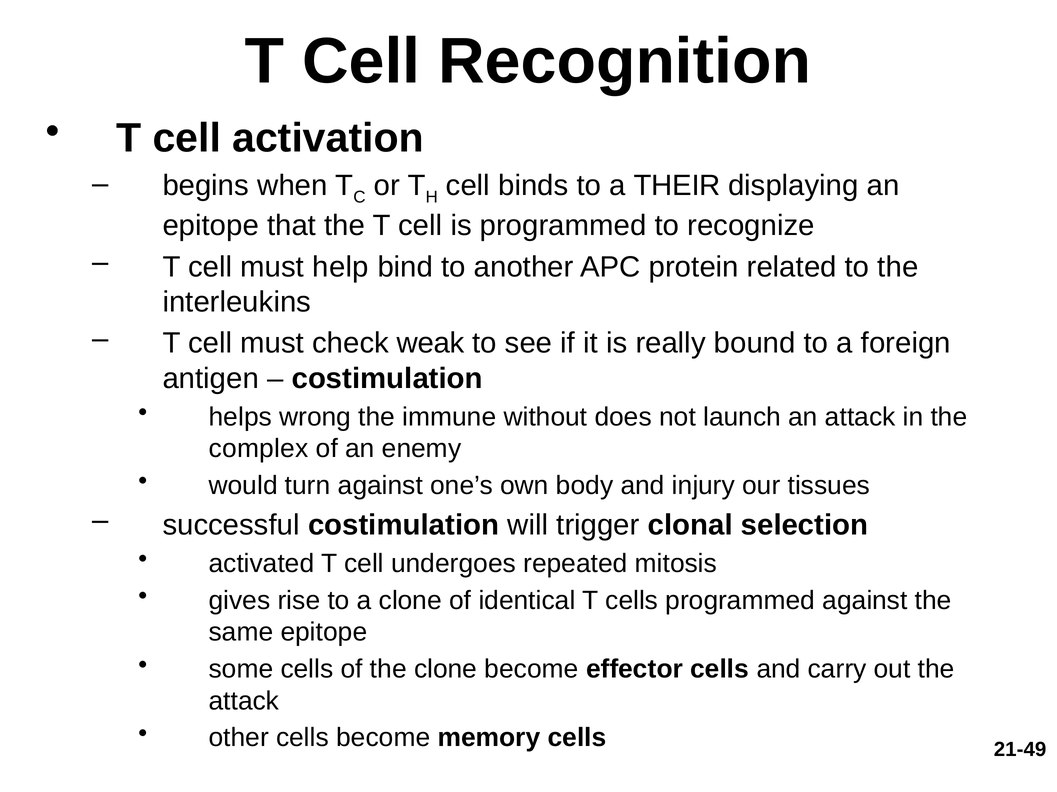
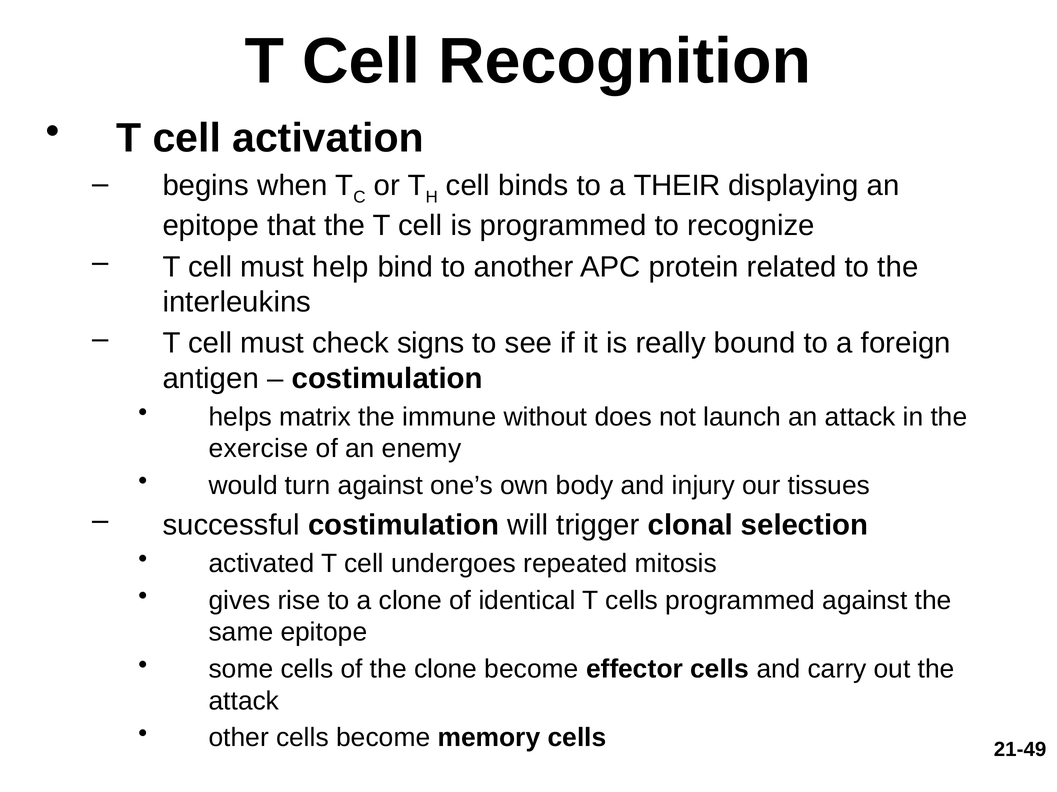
weak: weak -> signs (431, 343)
wrong: wrong -> matrix (315, 417)
complex: complex -> exercise (259, 449)
